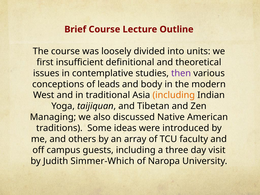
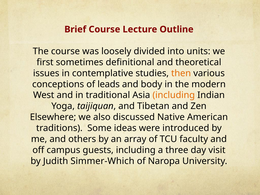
insufficient: insufficient -> sometimes (80, 62)
then colour: purple -> orange (181, 73)
Managing: Managing -> Elsewhere (53, 117)
